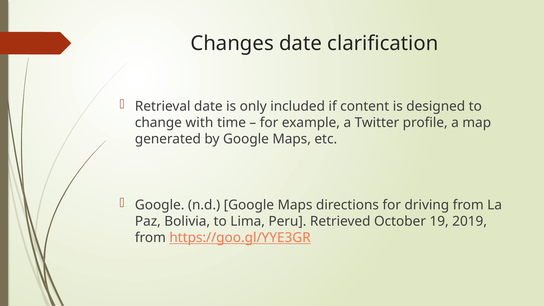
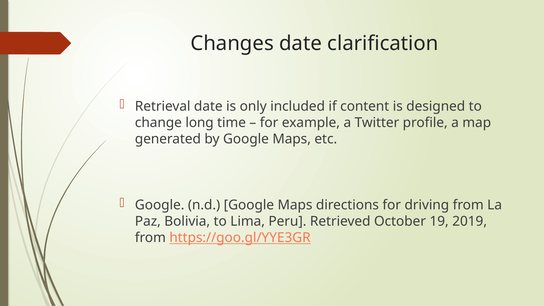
with: with -> long (200, 123)
